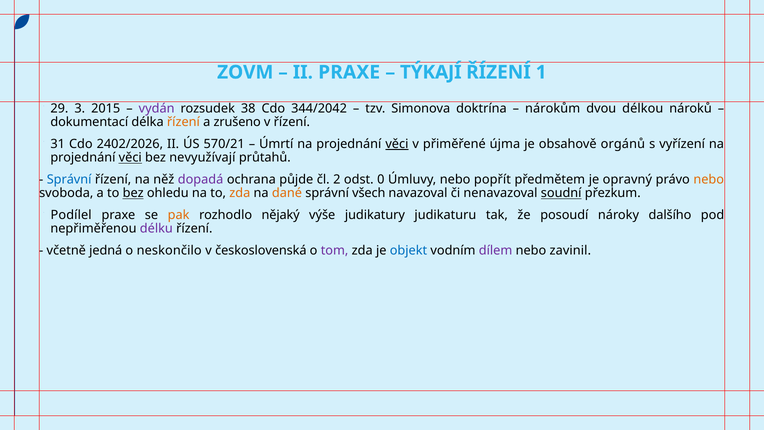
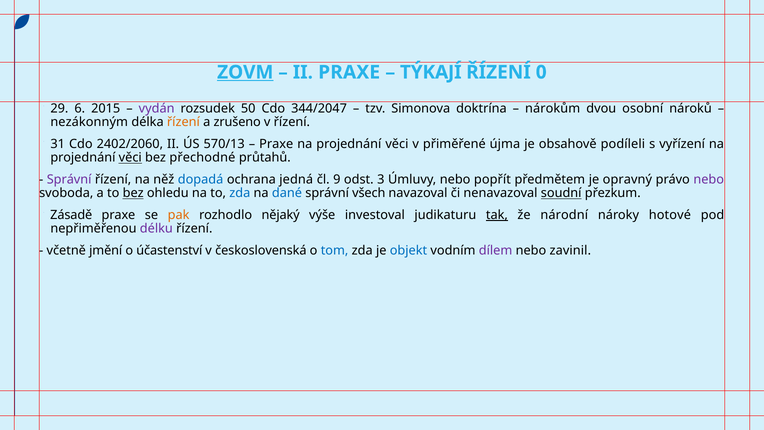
ZOVM underline: none -> present (245, 72)
1: 1 -> 0 (541, 72)
3: 3 -> 6 (80, 108)
38: 38 -> 50 (248, 108)
344/2042: 344/2042 -> 344/2047 (319, 108)
délkou: délkou -> osobní (643, 108)
dokumentací: dokumentací -> nezákonným (89, 122)
2402/2026: 2402/2026 -> 2402/2060 (130, 144)
570/21: 570/21 -> 570/13 (224, 144)
Úmrtí: Úmrtí -> Praxe (276, 144)
věci underline: present -> none (397, 144)
orgánů: orgánů -> podíleli (623, 144)
nevyužívají: nevyužívají -> přechodné (202, 158)
Správní colour: blue -> purple (69, 179)
dopadá colour: purple -> blue (201, 179)
půjde: půjde -> jedná (296, 179)
2: 2 -> 9 (337, 179)
0: 0 -> 3 (381, 179)
nebo colour: orange -> purple (709, 179)
zda colour: orange -> blue (240, 193)
dané colour: orange -> blue (287, 193)
Podílel: Podílel -> Zásadě (71, 215)
judikatury: judikatury -> investoval (375, 215)
tak underline: none -> present (497, 215)
posoudí: posoudí -> národní (564, 215)
dalšího: dalšího -> hotové (670, 215)
jedná: jedná -> jmění (106, 250)
neskončilo: neskončilo -> účastenství (169, 250)
tom colour: purple -> blue (335, 250)
